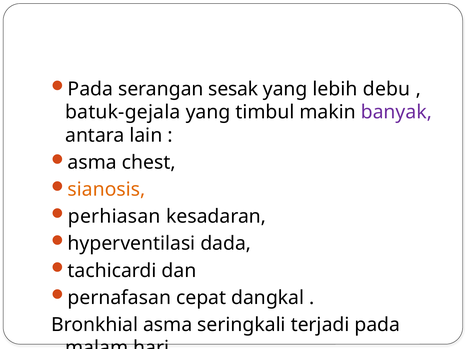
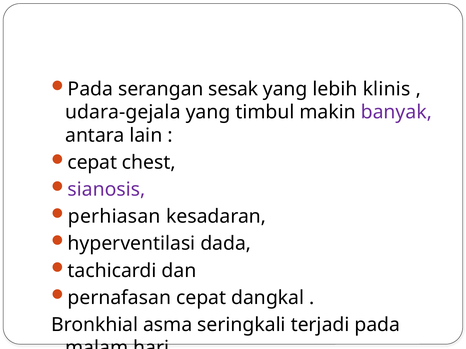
debu: debu -> klinis (387, 89)
batuk-gejala: batuk-gejala -> udara-gejala (123, 112)
asma: asma -> cepat (92, 163)
sianosis colour: orange -> purple (106, 190)
